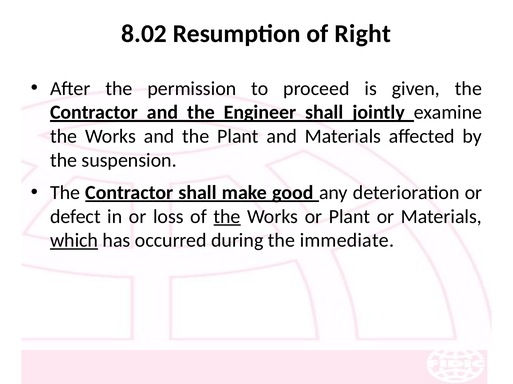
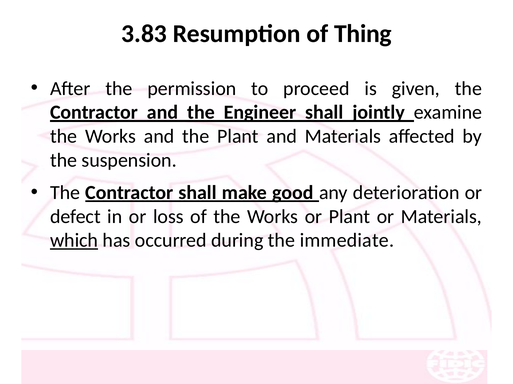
8.02: 8.02 -> 3.83 (144, 34)
Right: Right -> Thing (363, 34)
the underline: present -> none (227, 217)
